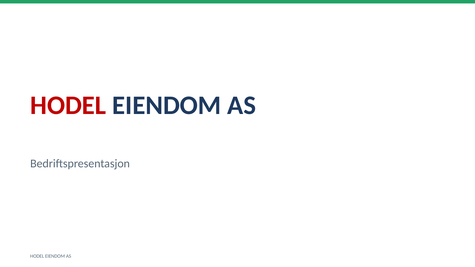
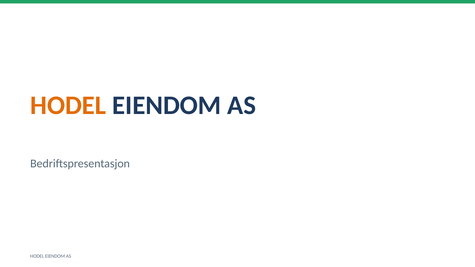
HODEL colour: red -> orange (68, 105)
